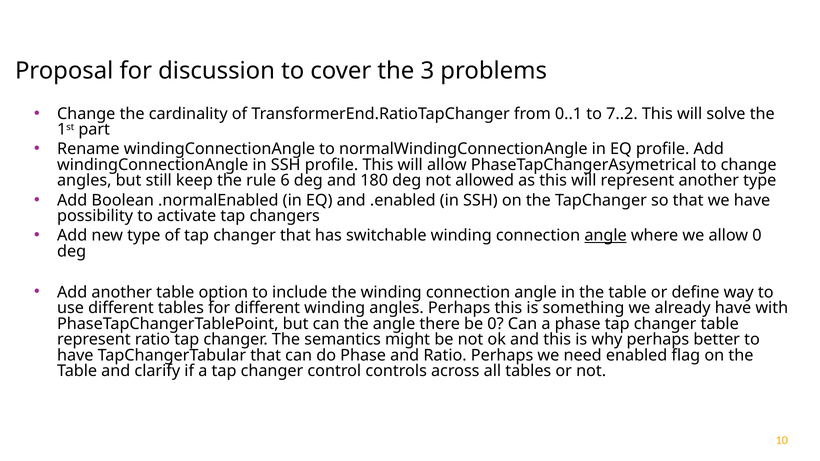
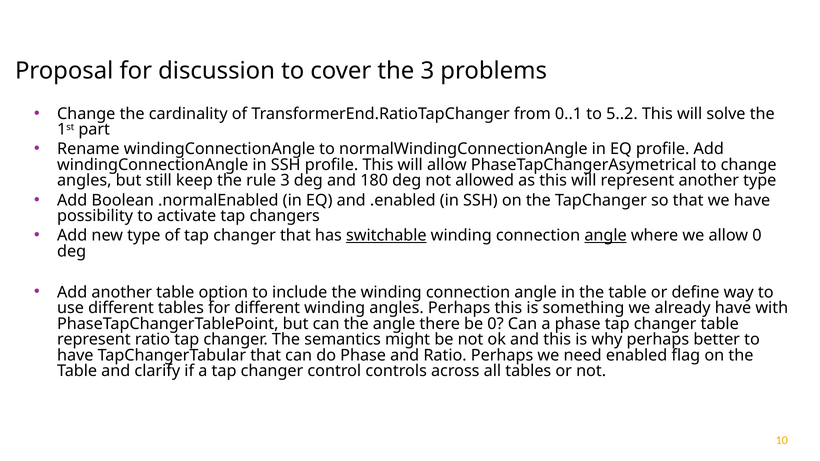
7..2: 7..2 -> 5..2 (622, 114)
rule 6: 6 -> 3 (285, 181)
switchable underline: none -> present (386, 236)
